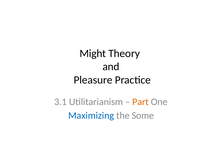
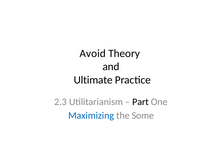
Might: Might -> Avoid (93, 54)
Pleasure: Pleasure -> Ultimate (93, 80)
3.1: 3.1 -> 2.3 (61, 102)
Part colour: orange -> black (140, 102)
